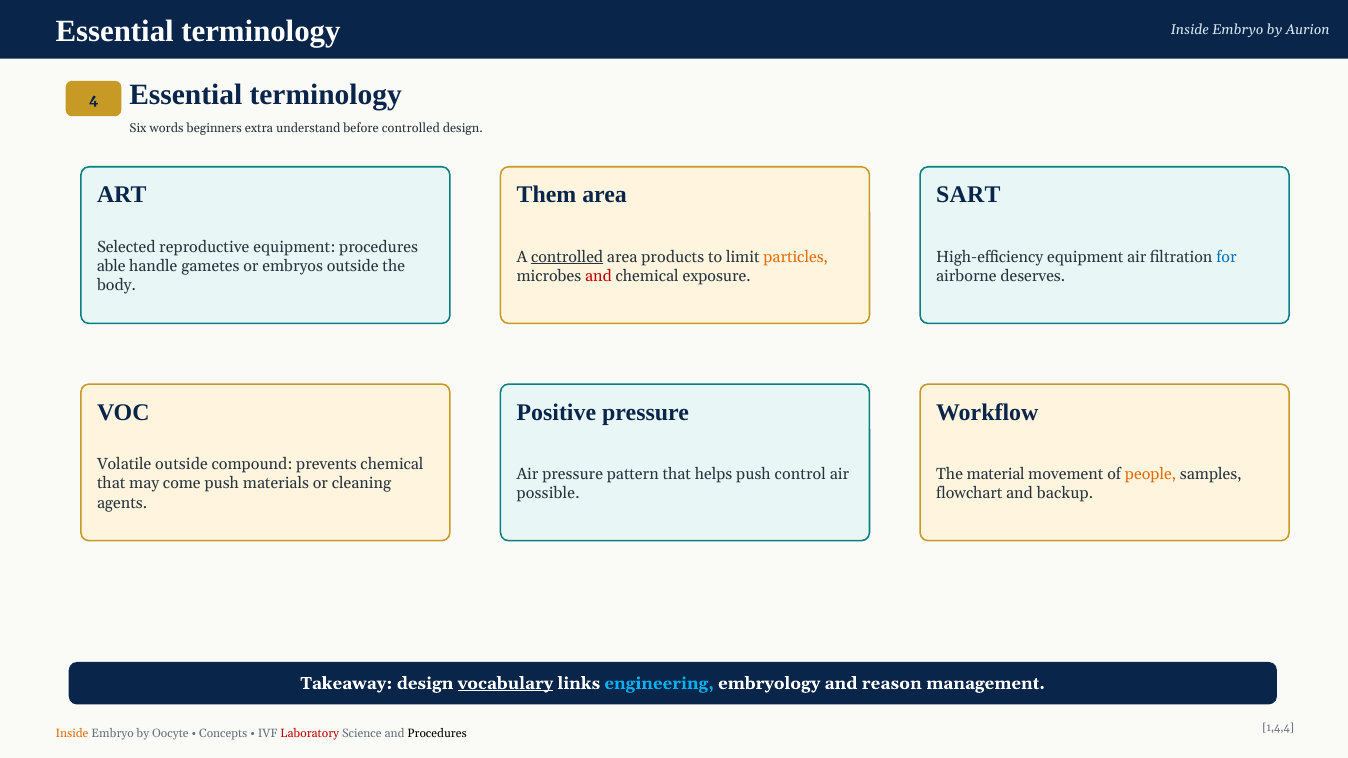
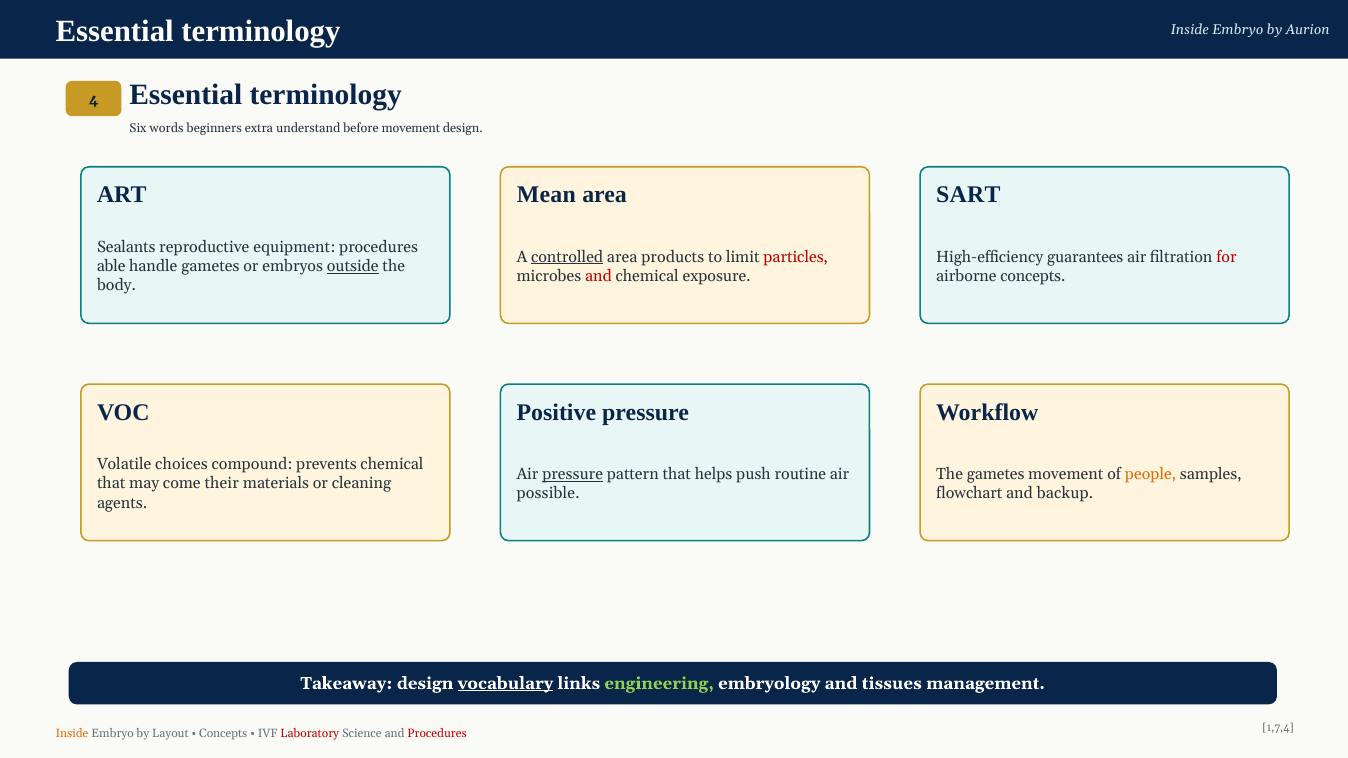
before controlled: controlled -> movement (411, 129)
Them: Them -> Mean (546, 195)
Selected: Selected -> Sealants (126, 247)
particles colour: orange -> red (796, 257)
High-efficiency equipment: equipment -> guarantees (1085, 257)
for colour: blue -> red (1226, 257)
outside underline: none -> present (353, 267)
airborne deserves: deserves -> concepts (1033, 276)
Volatile outside: outside -> choices (181, 465)
pressure underline: none -> present (573, 474)
control: control -> routine (800, 474)
The material: material -> gametes (996, 474)
come push: push -> their (222, 484)
engineering colour: light blue -> light green (659, 684)
reason: reason -> tissues (892, 684)
1,4,4: 1,4,4 -> 1,7,4 (1278, 728)
Oocyte: Oocyte -> Layout (170, 734)
Procedures colour: black -> red (437, 734)
